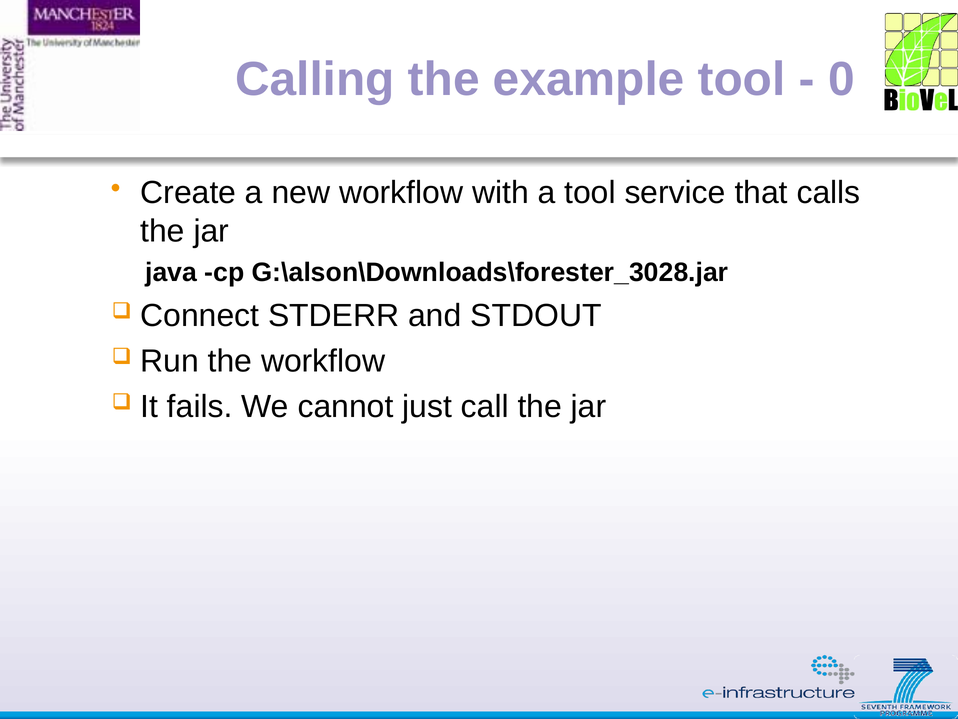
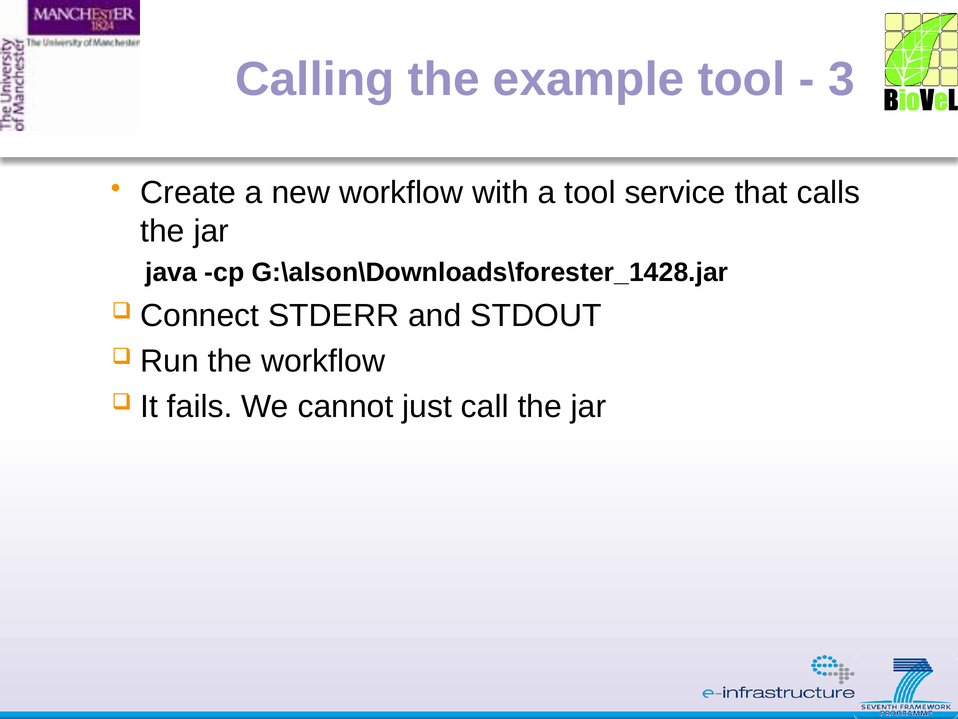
0: 0 -> 3 (841, 79)
G:\alson\Downloads\forester_3028.jar: G:\alson\Downloads\forester_3028.jar -> G:\alson\Downloads\forester_1428.jar (490, 272)
